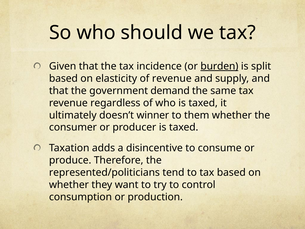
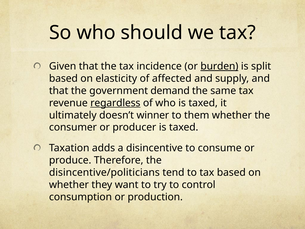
of revenue: revenue -> affected (172, 78)
regardless underline: none -> present (115, 103)
represented/politicians: represented/politicians -> disincentive/politicians (104, 172)
